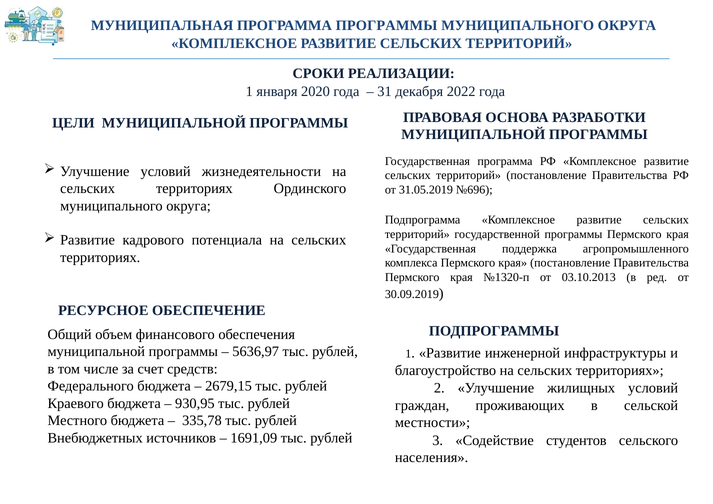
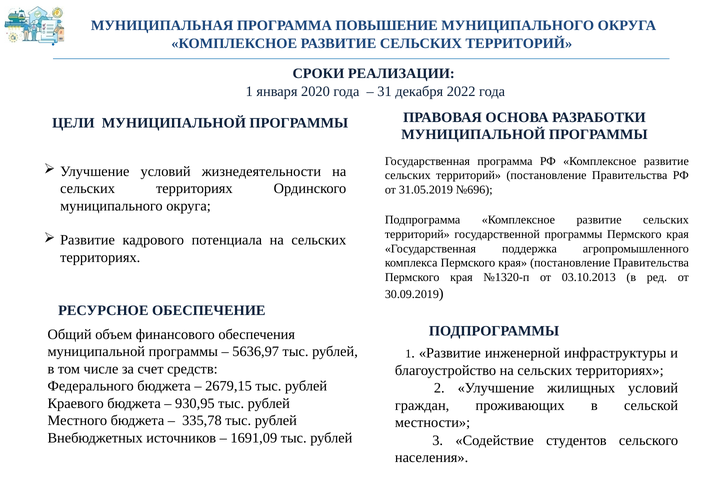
ПРОГРАММА ПРОГРАММЫ: ПРОГРАММЫ -> ПОВЫШЕНИЕ (387, 26)
